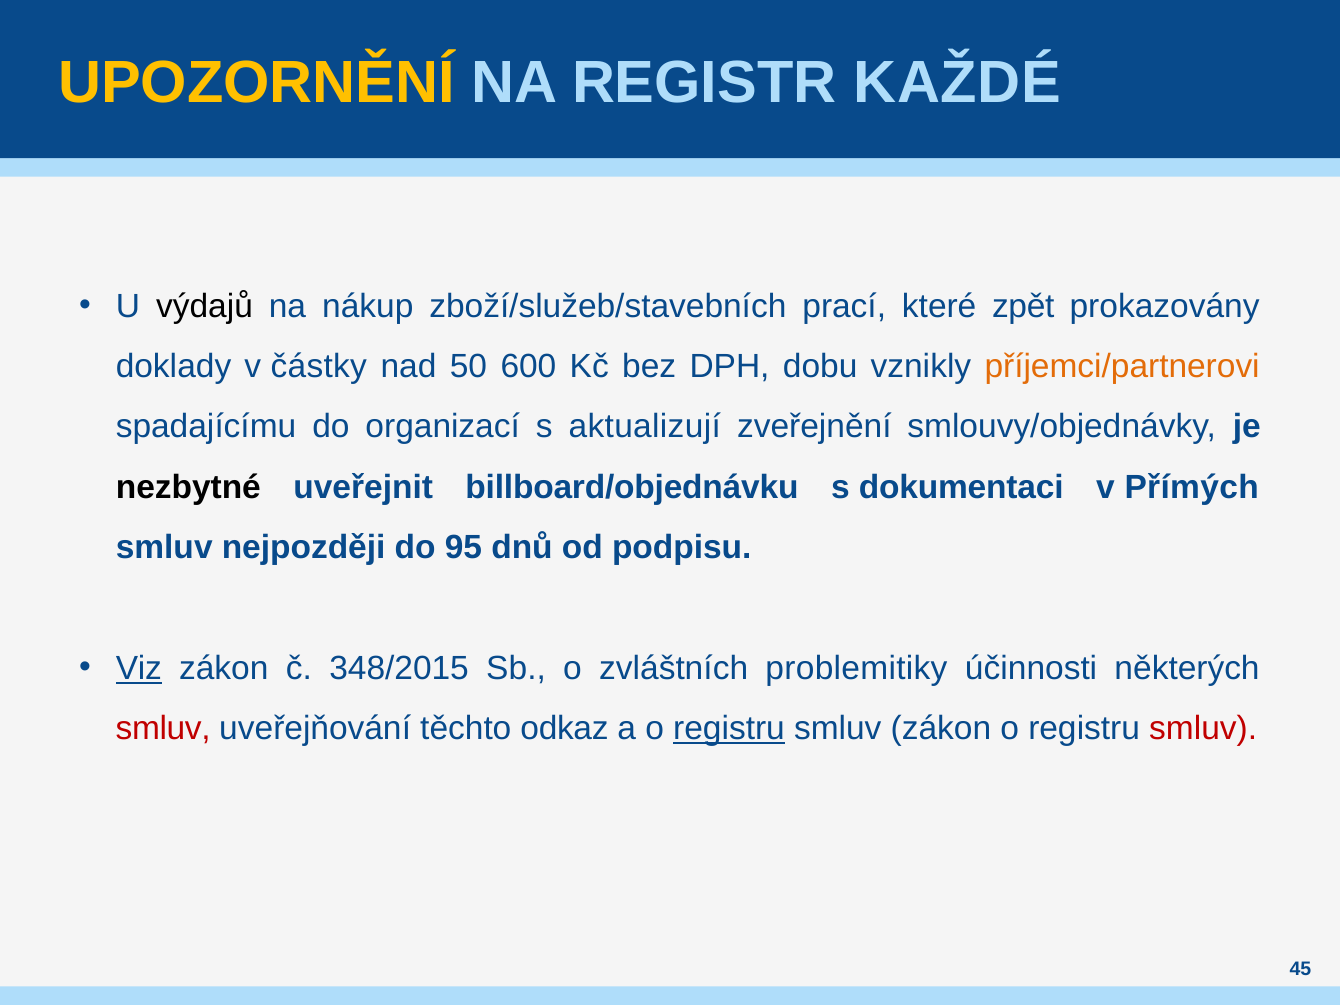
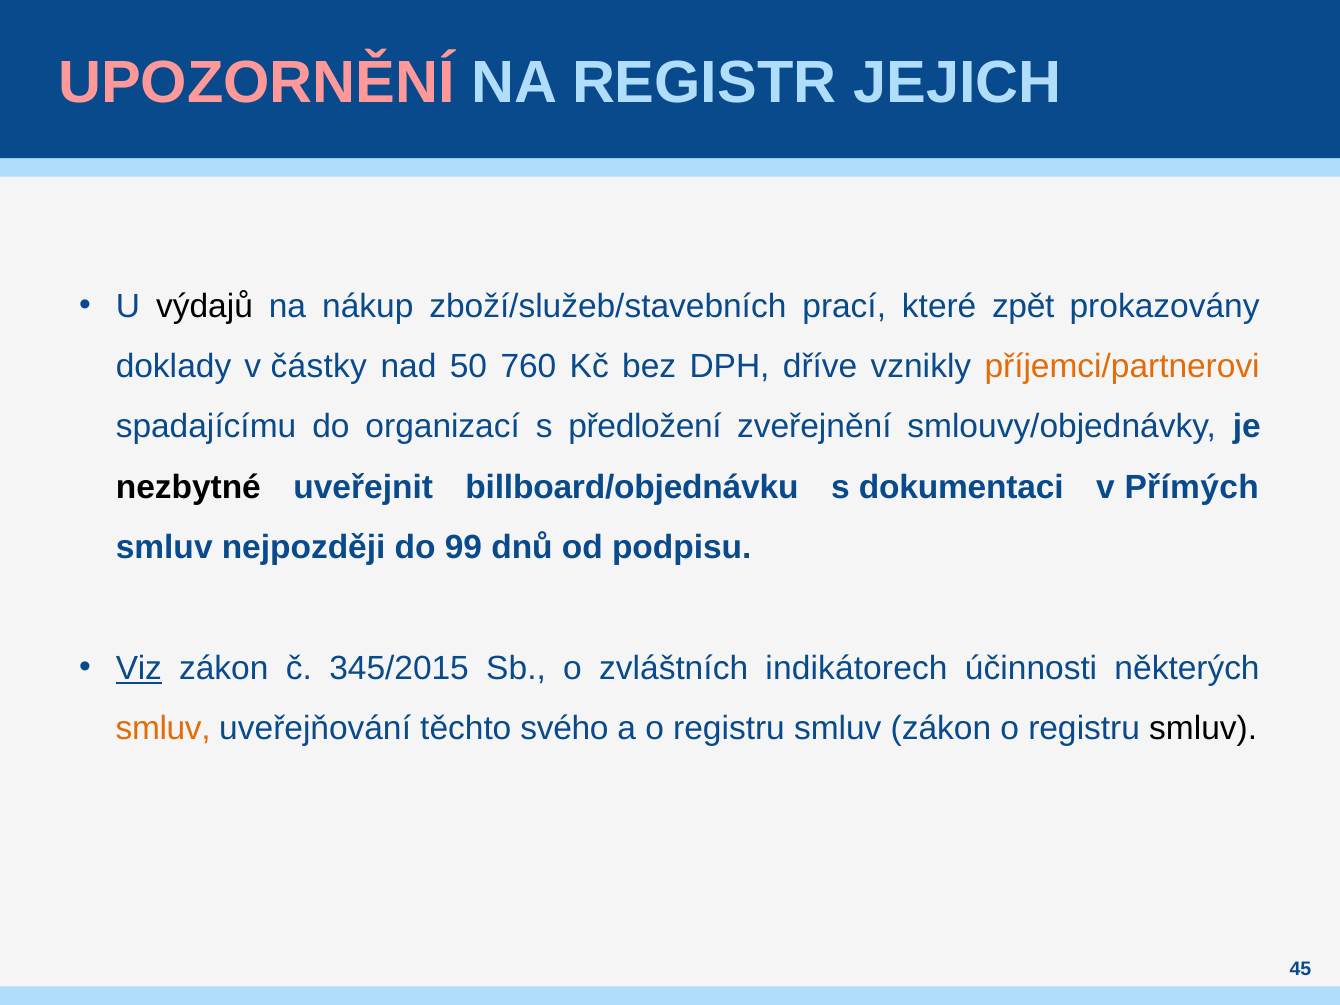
UPOZORNĚNÍ colour: yellow -> pink (256, 83)
KAŽDÉ: KAŽDÉ -> JEJICH (957, 83)
600: 600 -> 760 (528, 367)
dobu: dobu -> dříve (820, 367)
aktualizují: aktualizují -> předložení (645, 427)
95: 95 -> 99 (463, 548)
348/2015: 348/2015 -> 345/2015 (399, 668)
problemitiky: problemitiky -> indikátorech (857, 668)
smluv colour: red -> orange (163, 728)
odkaz: odkaz -> svého (565, 728)
registru underline: present -> none (729, 728)
smluv colour: red -> black (1203, 728)
